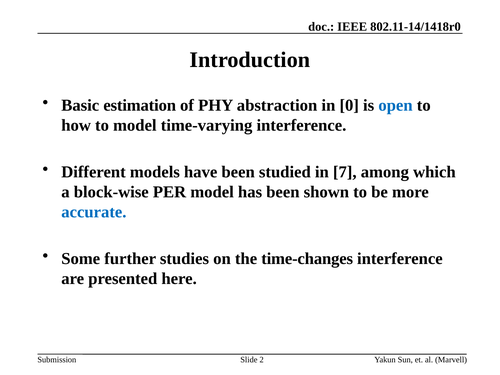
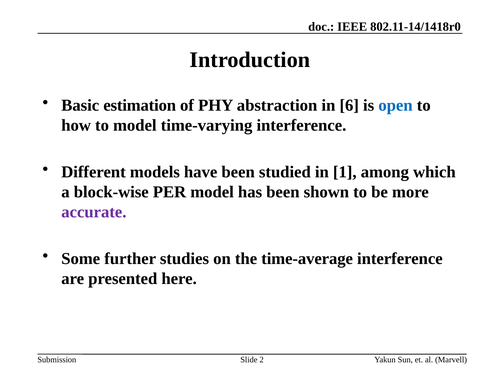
0: 0 -> 6 (349, 105)
7: 7 -> 1 (345, 172)
accurate colour: blue -> purple (94, 212)
time-changes: time-changes -> time-average (307, 259)
